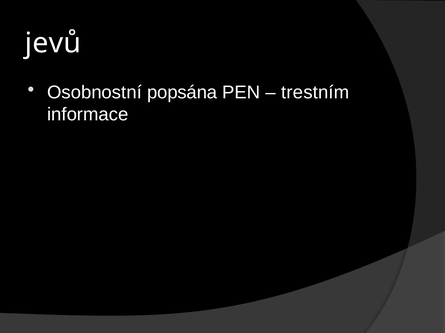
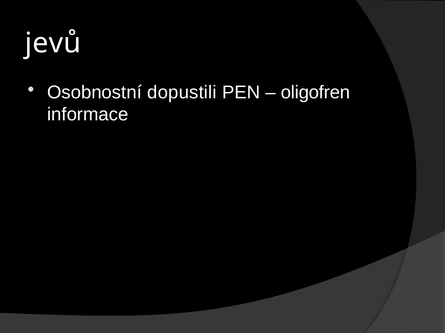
popsána: popsána -> dopustili (182, 92)
trestním: trestním -> oligofren (315, 92)
